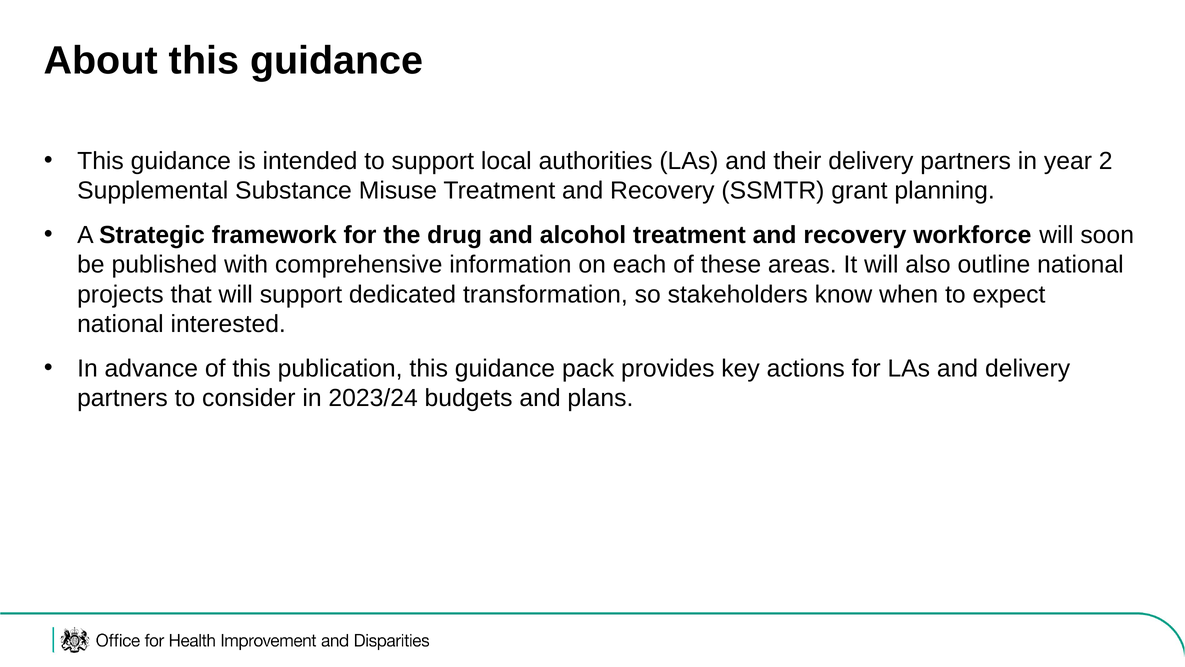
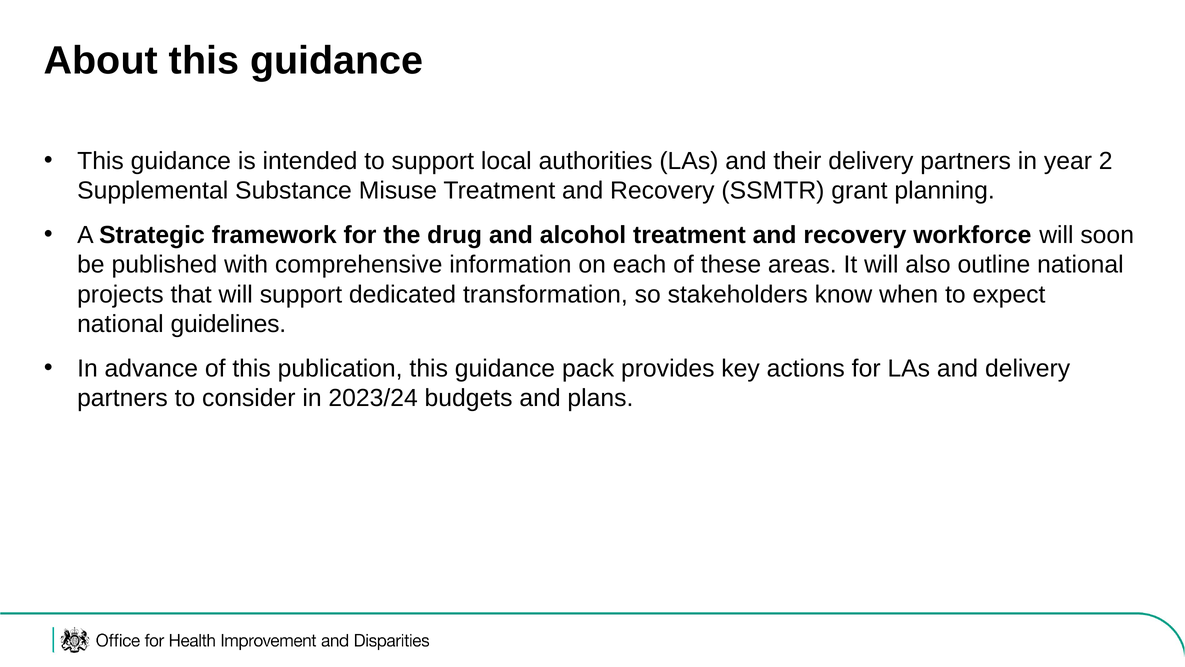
interested: interested -> guidelines (228, 324)
